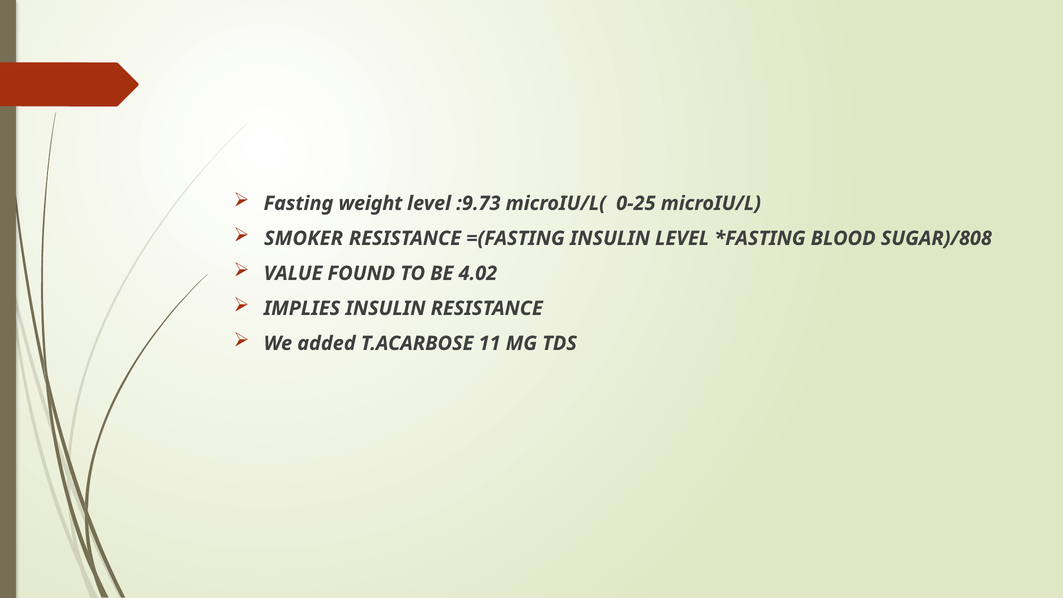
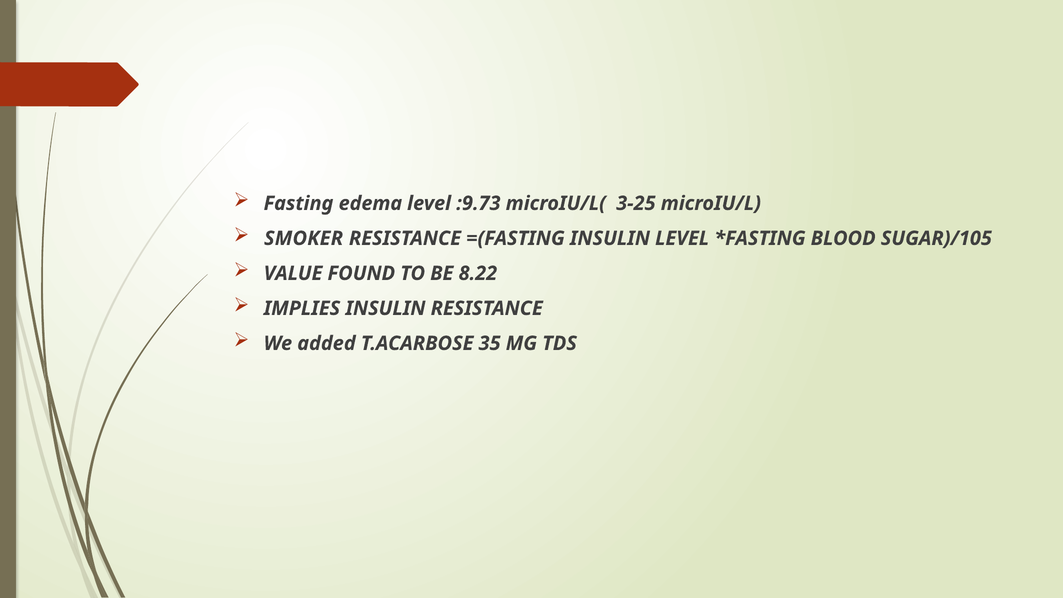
weight: weight -> edema (370, 203)
0-25: 0-25 -> 3-25 (636, 203)
SUGAR)/808: SUGAR)/808 -> SUGAR)/105 (936, 238)
4.02: 4.02 -> 8.22 (478, 273)
11: 11 -> 35 (490, 343)
